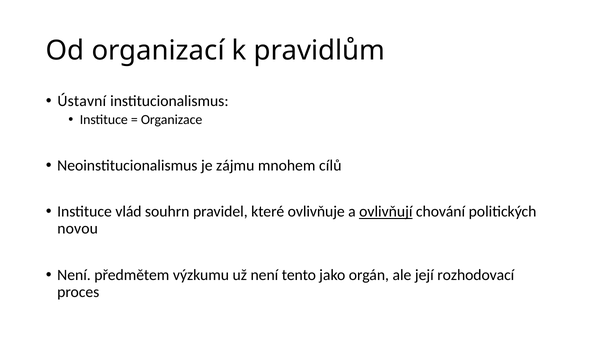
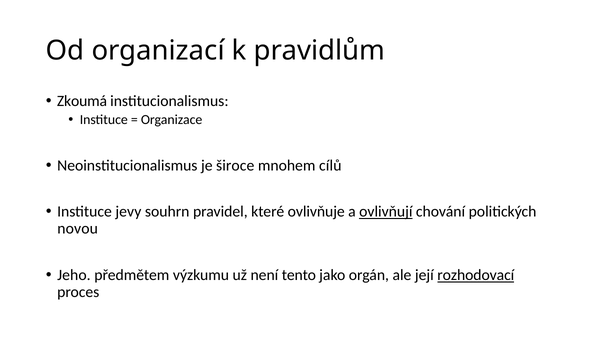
Ústavní: Ústavní -> Zkoumá (82, 101)
zájmu: zájmu -> široce (235, 165)
vlád: vlád -> jevy (128, 212)
Není: Není -> Jeho (74, 275)
rozhodovací underline: none -> present (476, 275)
